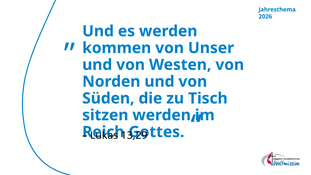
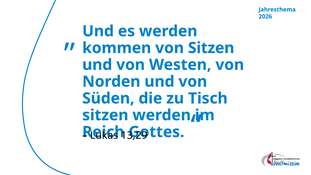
von Unser: Unser -> Sitzen (211, 48)
